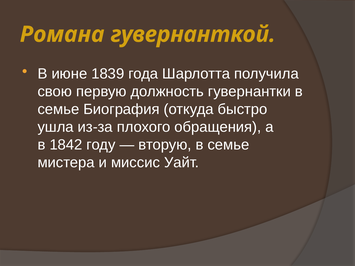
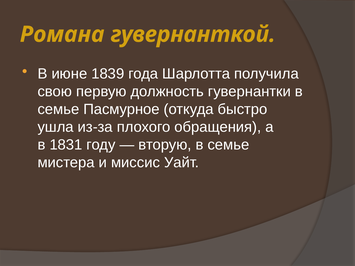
Биография: Биография -> Пасмурное (121, 109)
1842: 1842 -> 1831 (66, 145)
